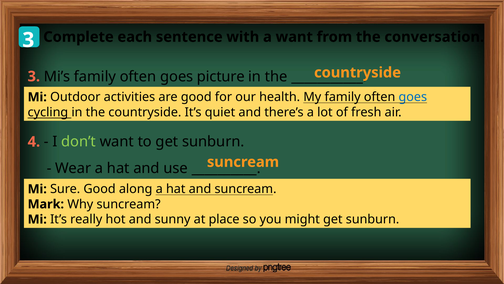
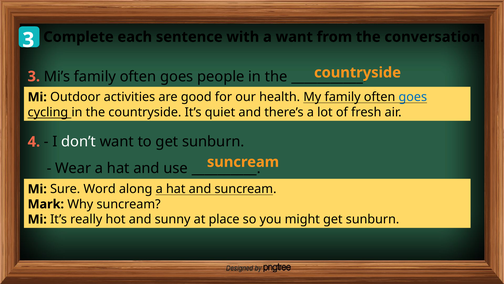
picture: picture -> people (221, 76)
don’t colour: light green -> white (79, 141)
Sure Good: Good -> Word (100, 189)
